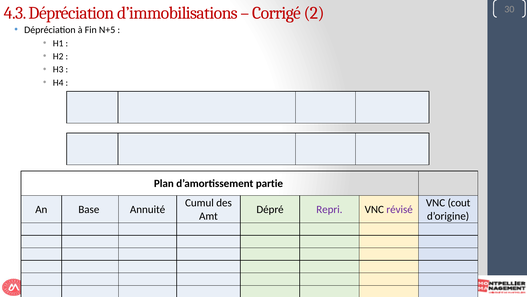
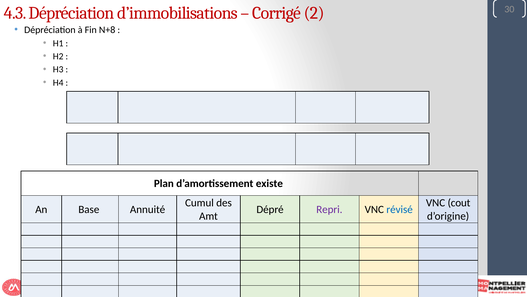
N+5: N+5 -> N+8 (107, 30)
partie: partie -> existe (269, 183)
révisé colour: purple -> blue (400, 209)
